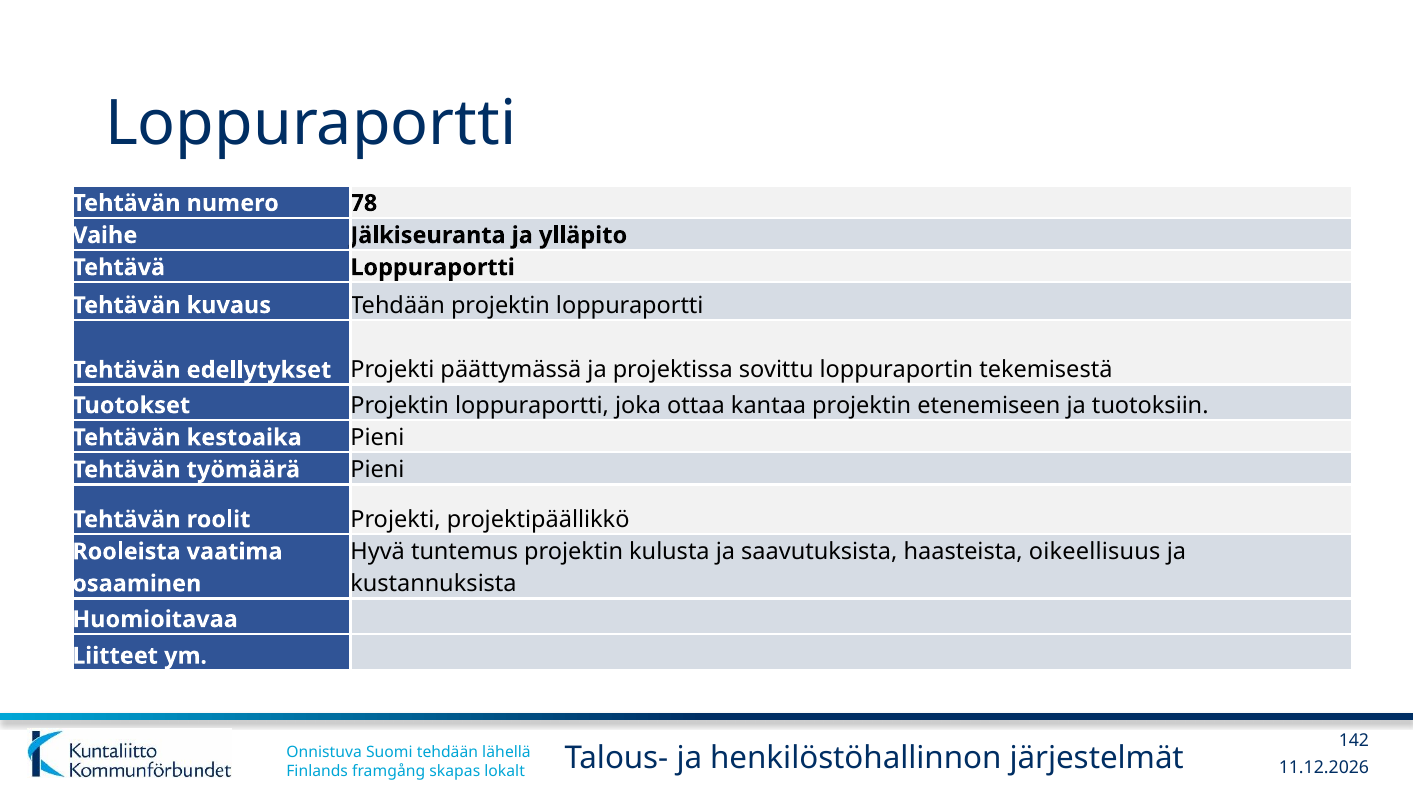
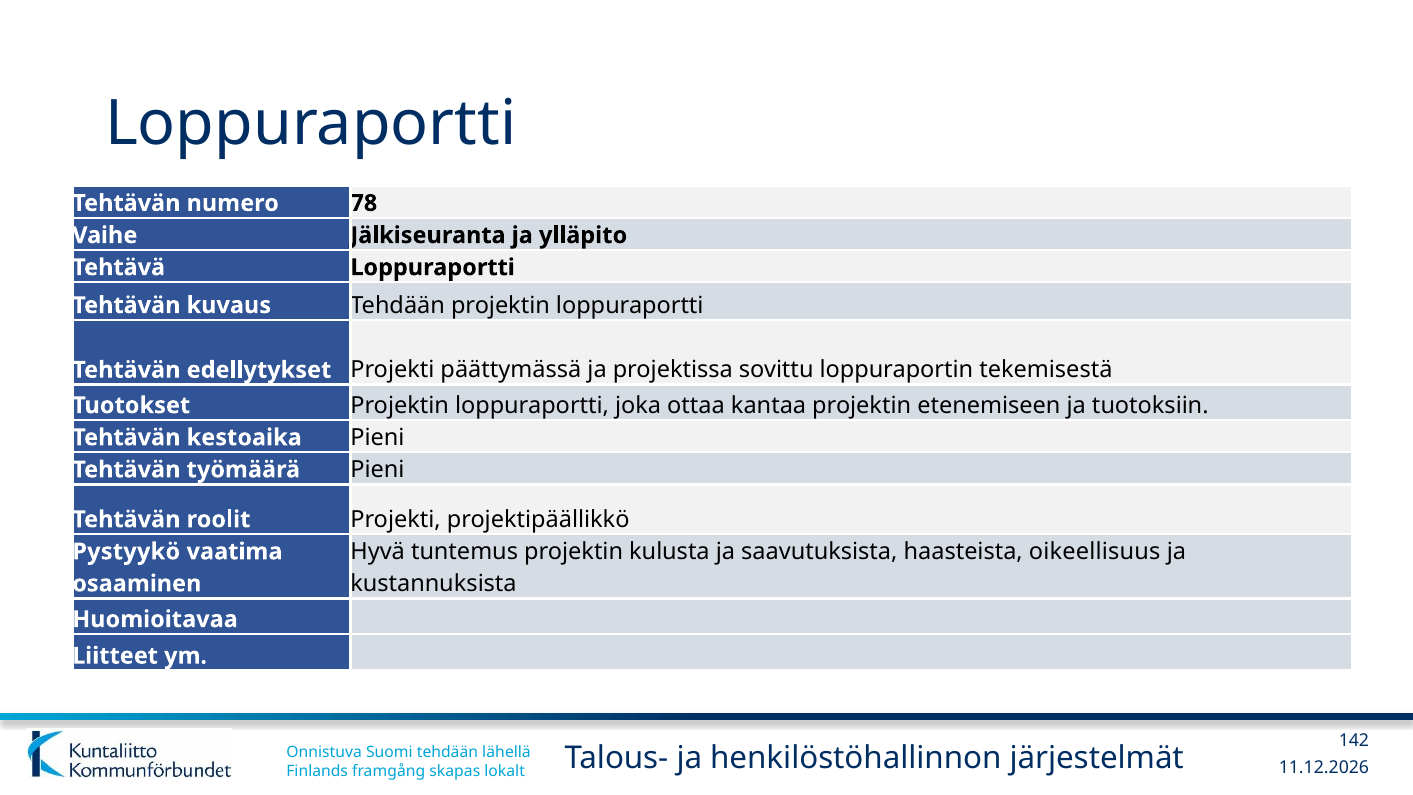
Rooleista: Rooleista -> Pystyykö (126, 551)
